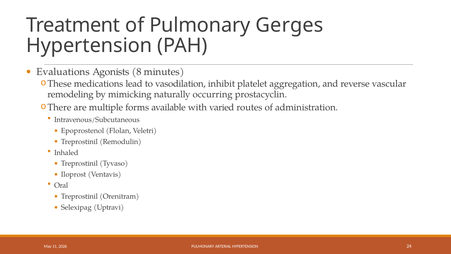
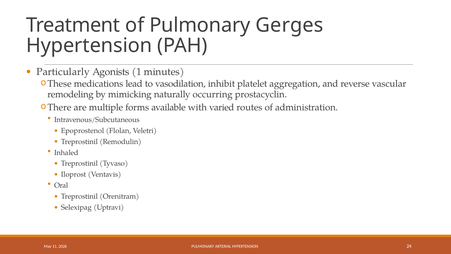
Evaluations: Evaluations -> Particularly (63, 72)
8: 8 -> 1 (137, 72)
